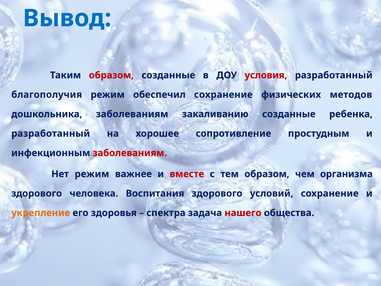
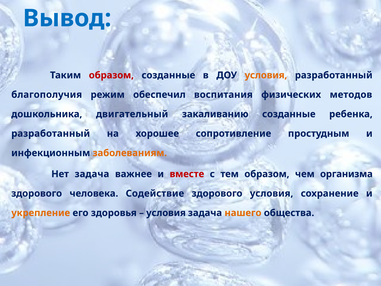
условия colour: red -> orange (266, 75)
обеспечил сохранение: сохранение -> воспитания (223, 95)
дошкольника заболеваниям: заболеваниям -> двигательный (132, 114)
заболеваниям colour: red -> orange (130, 153)
Нет режим: режим -> задача (92, 174)
Воспитания: Воспитания -> Содействие (155, 193)
здорового условий: условий -> условия (272, 193)
спектра: спектра -> условия (166, 213)
нашего colour: red -> orange (243, 213)
